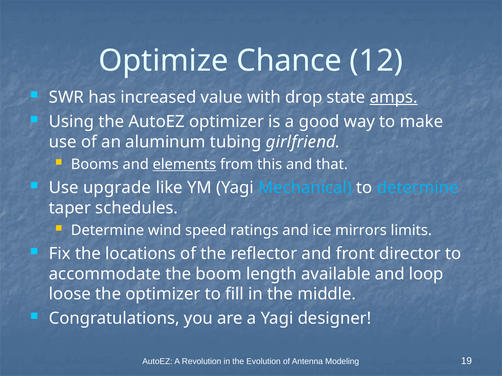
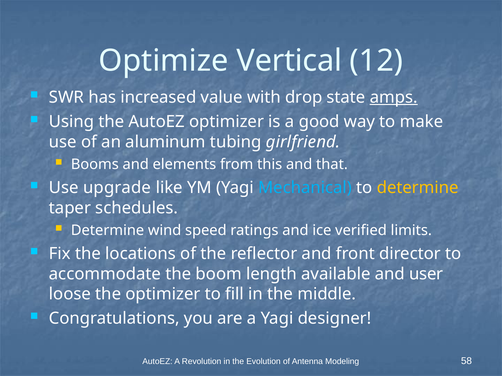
Chance: Chance -> Vertical (289, 61)
elements underline: present -> none (184, 165)
determine colour: light blue -> yellow (418, 188)
mirrors: mirrors -> verified (361, 231)
loop: loop -> user (426, 274)
19: 19 -> 58 (466, 361)
